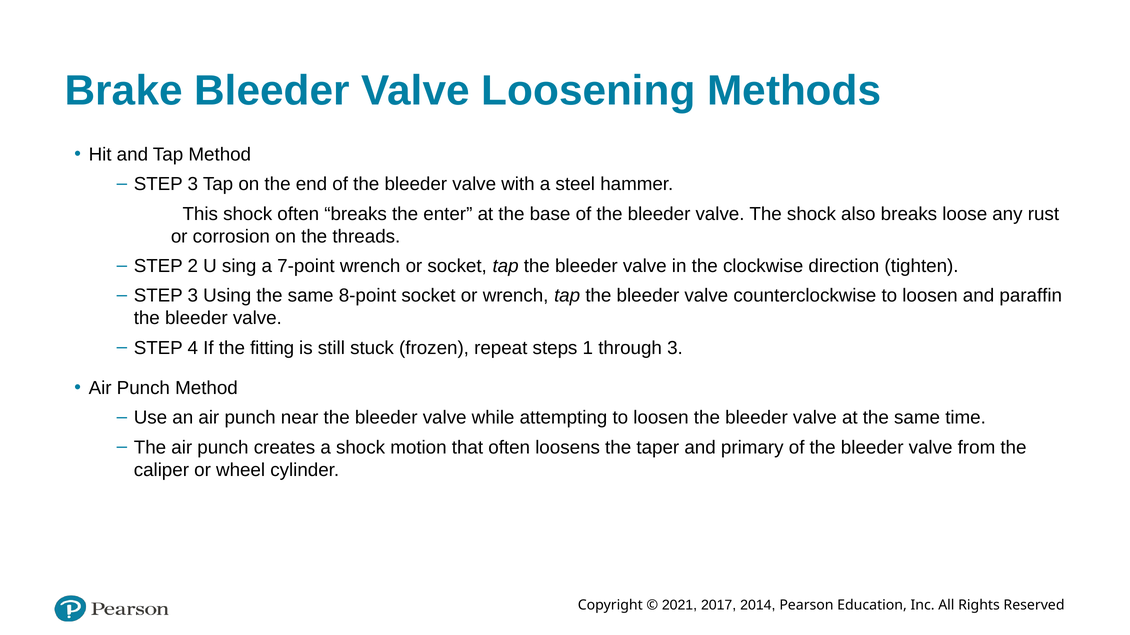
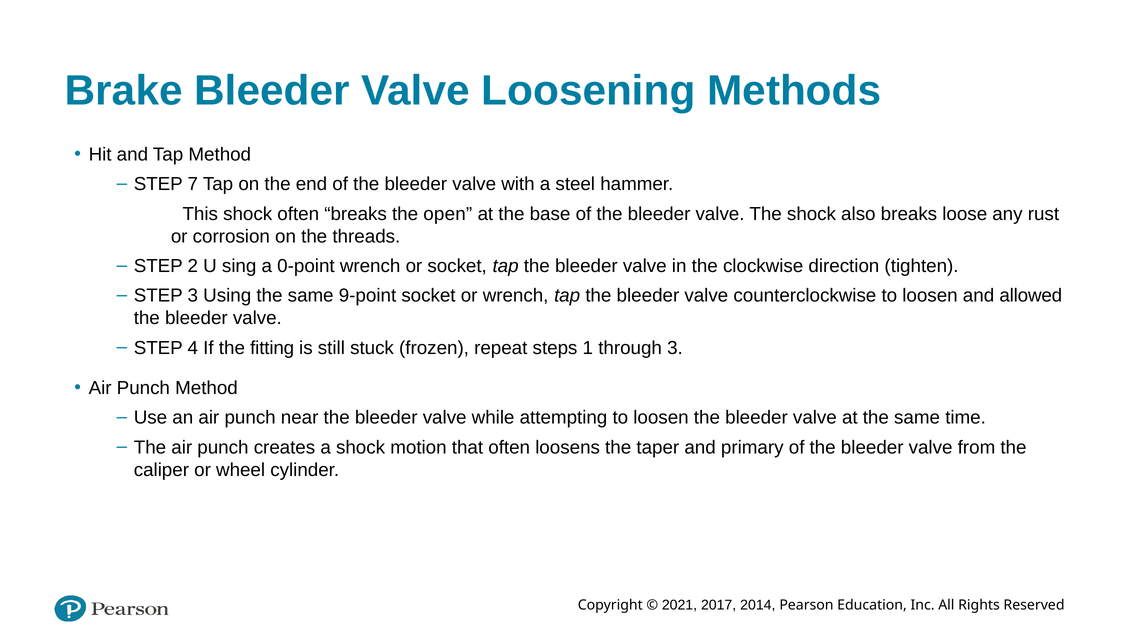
3: 3 -> 7 (193, 184)
enter: enter -> open (448, 214)
7-point: 7-point -> 0-point (306, 266)
8-point: 8-point -> 9-point (367, 296)
paraffin: paraffin -> allowed (1031, 296)
